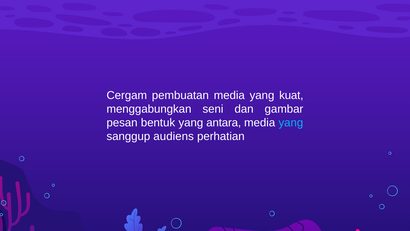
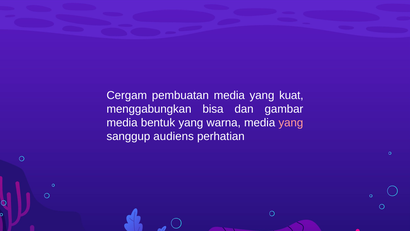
seni: seni -> bisa (213, 109)
pesan: pesan -> media (122, 123)
antara: antara -> warna (224, 123)
yang colour: light blue -> pink (291, 123)
